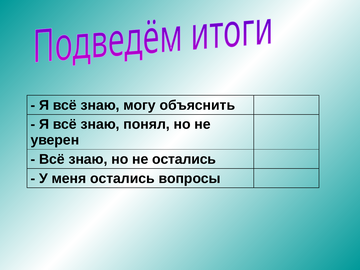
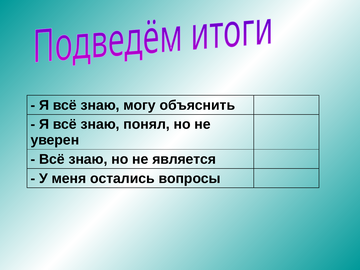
не остались: остались -> является (184, 159)
